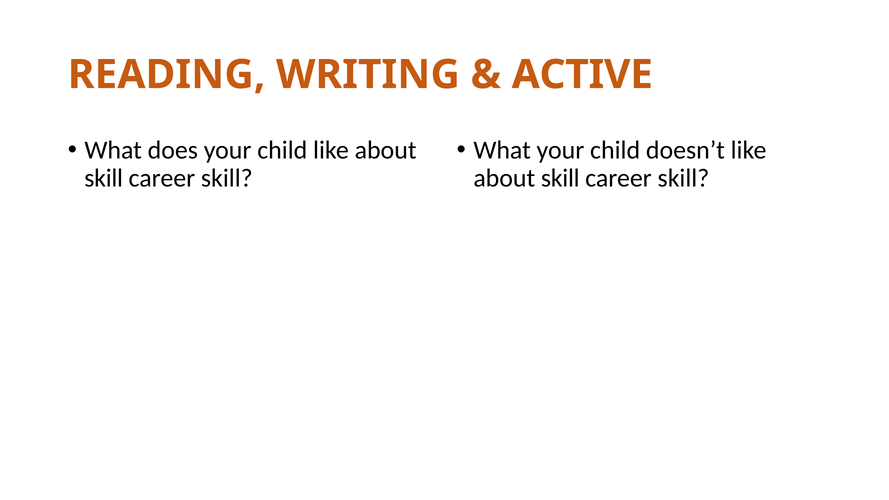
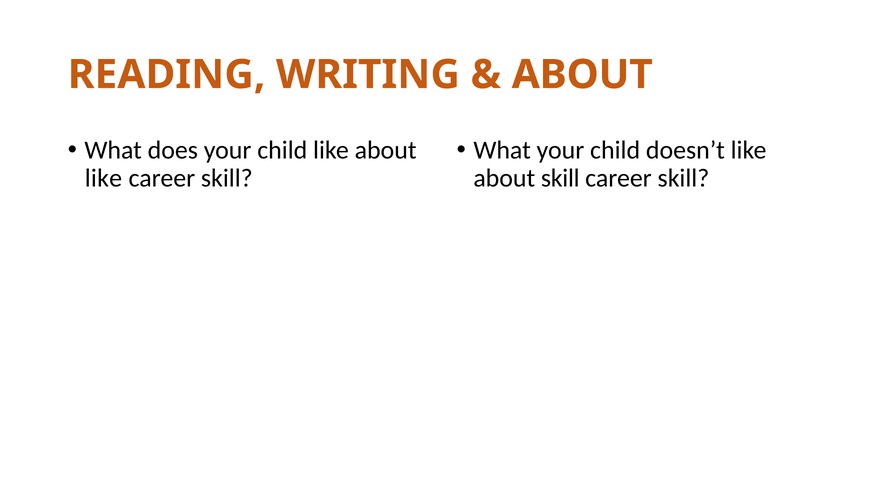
ACTIVE: ACTIVE -> ABOUT (582, 75)
skill: skill -> like (103, 178)
